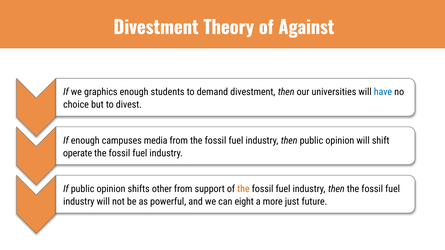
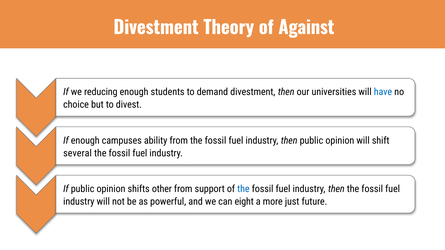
graphics: graphics -> reducing (101, 92)
media: media -> ability (156, 141)
operate: operate -> several (78, 153)
the colour: orange -> blue (243, 189)
